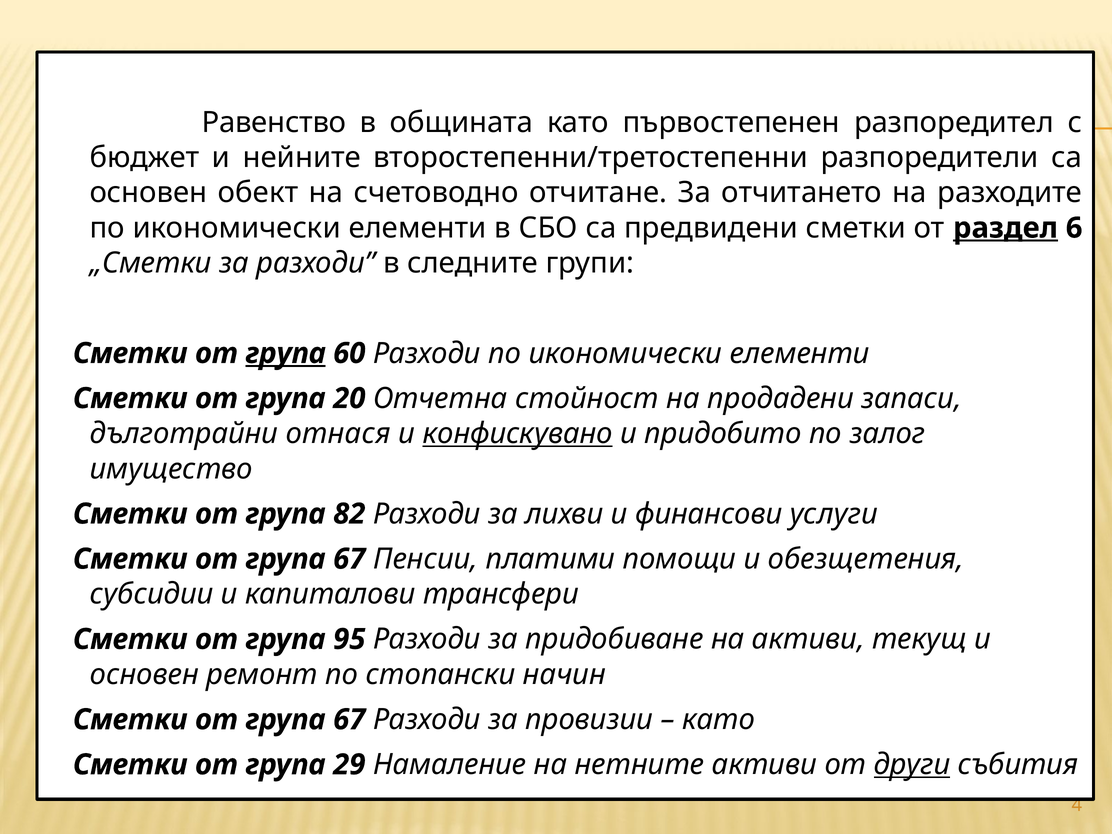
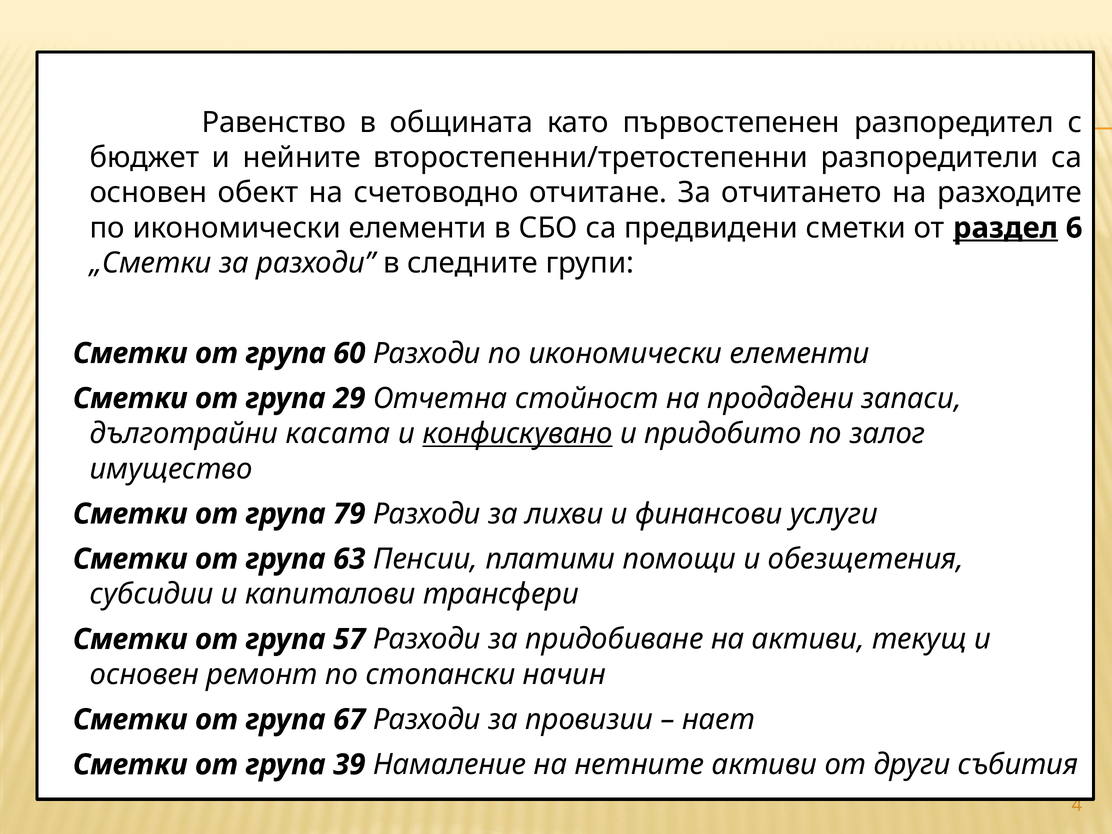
група underline: present -> none (286, 353)
20: 20 -> 29 (349, 398)
отнася: отнася -> касата (338, 434)
82: 82 -> 79 (349, 514)
67: 67 -> 63 (349, 559)
95: 95 -> 57 (349, 639)
като: като -> нает (719, 720)
29: 29 -> 39 (349, 765)
други underline: present -> none (912, 765)
